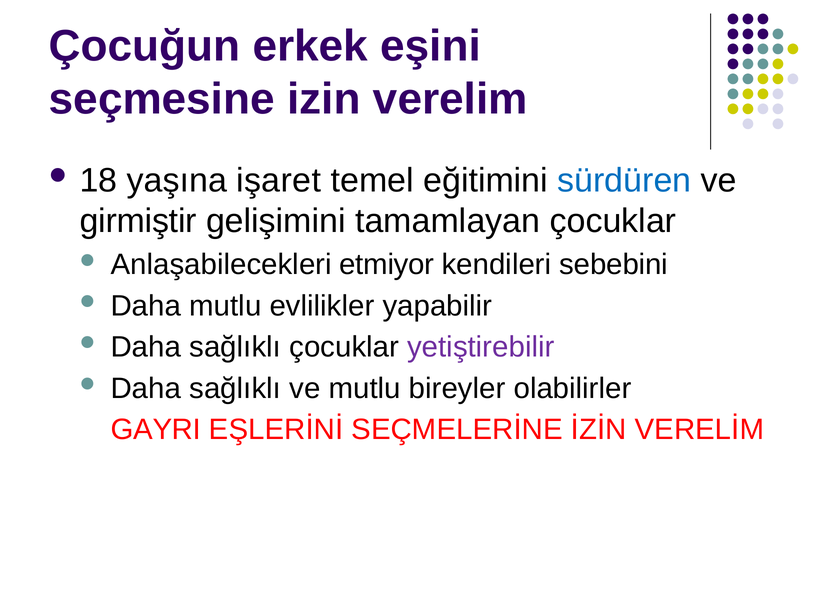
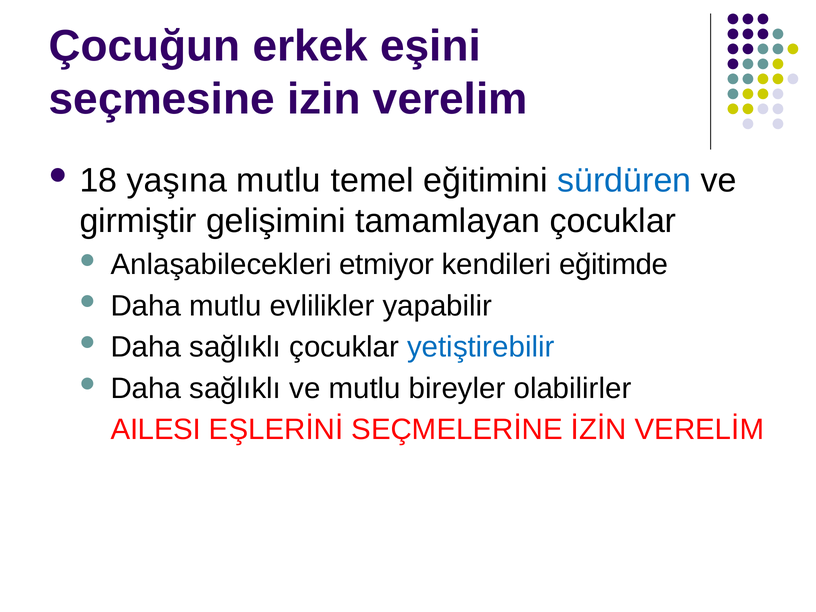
yaşına işaret: işaret -> mutlu (279, 180)
sebebini: sebebini -> eğitimde (614, 265)
yetiştirebilir colour: purple -> blue (481, 347)
GAYRI: GAYRI -> AILESI (156, 430)
